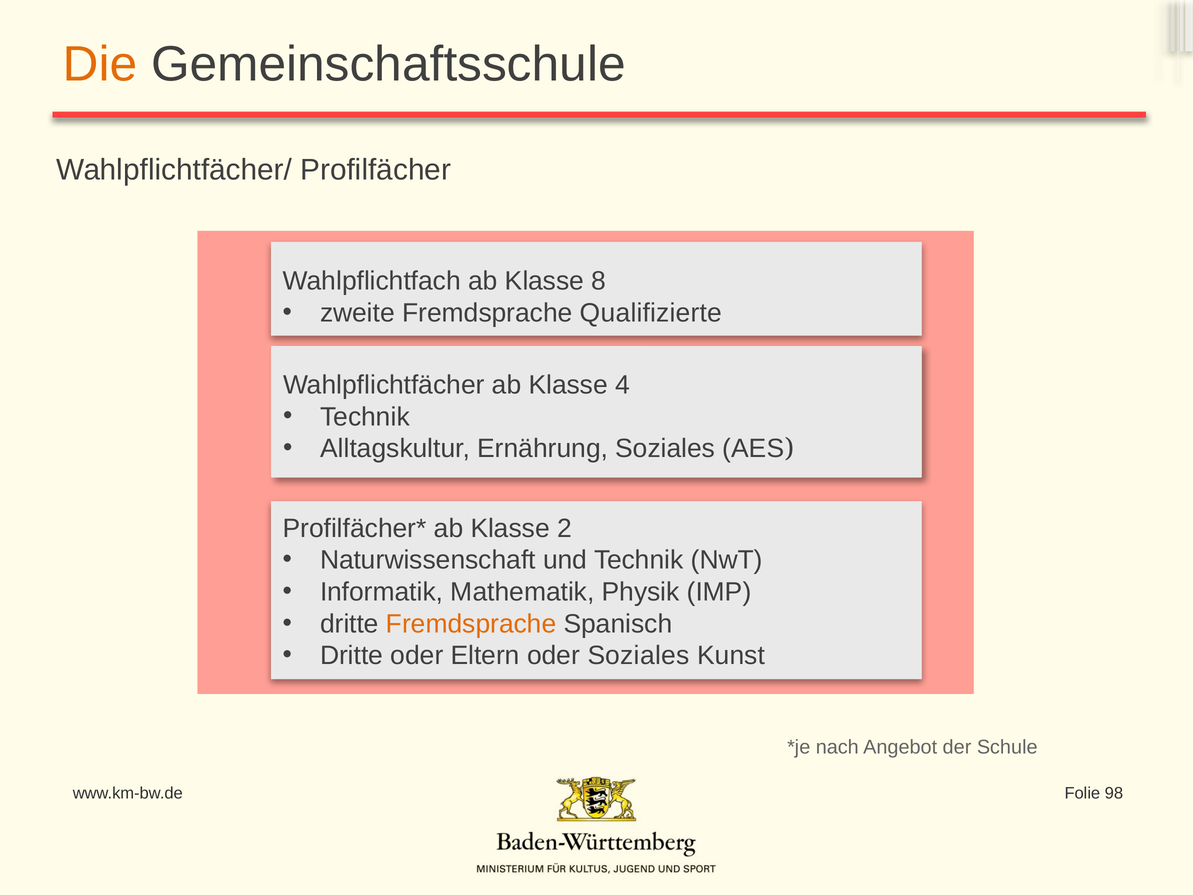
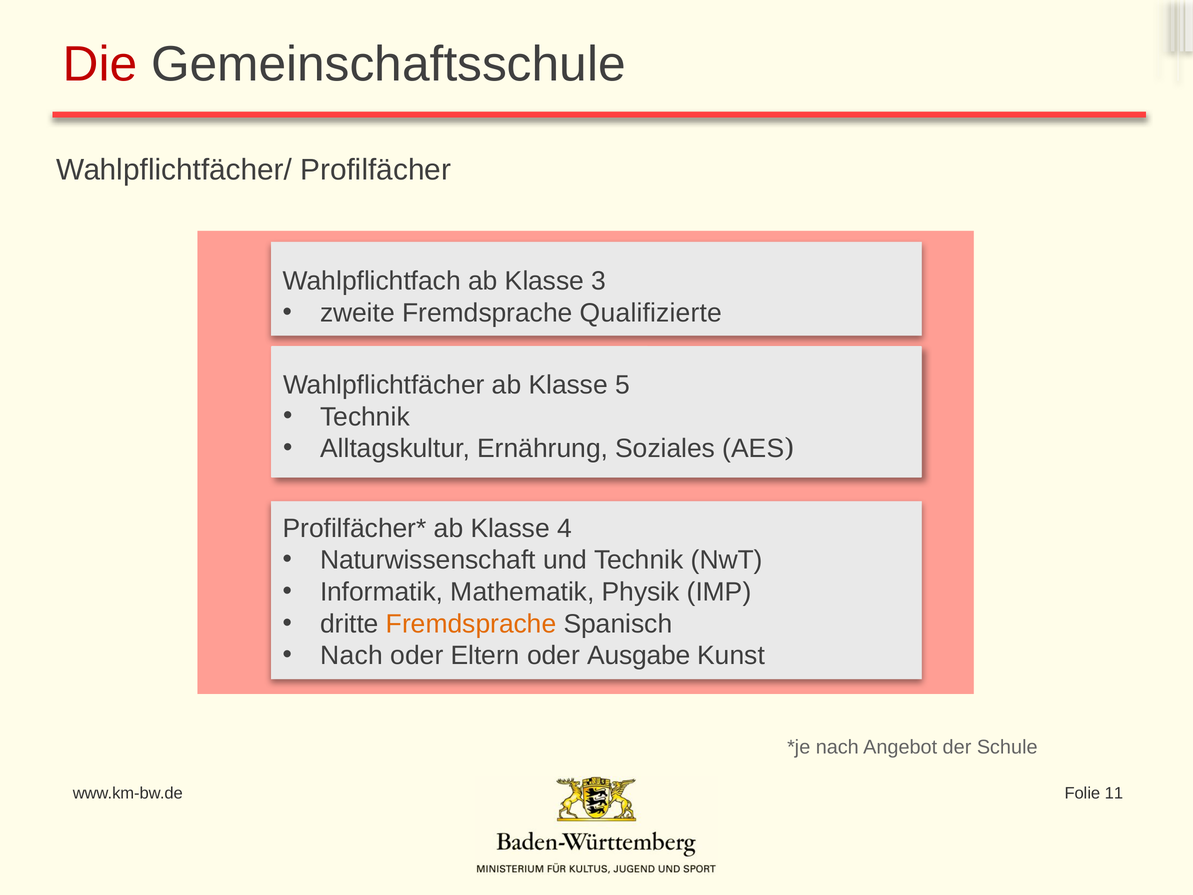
Die colour: orange -> red (100, 64)
8: 8 -> 3 (599, 281)
4: 4 -> 5 (623, 385)
2: 2 -> 4 (564, 528)
Dritte: Dritte -> Nach (351, 655)
oder Soziales: Soziales -> Ausgabe (639, 655)
98: 98 -> 11 (1114, 793)
